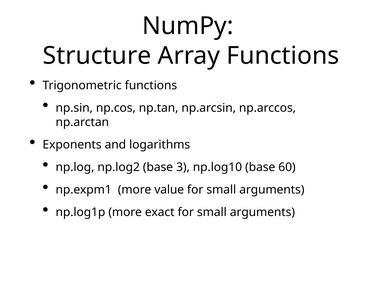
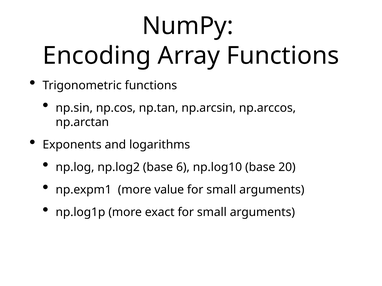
Structure: Structure -> Encoding (97, 56)
3: 3 -> 6 (183, 168)
60: 60 -> 20 (287, 168)
